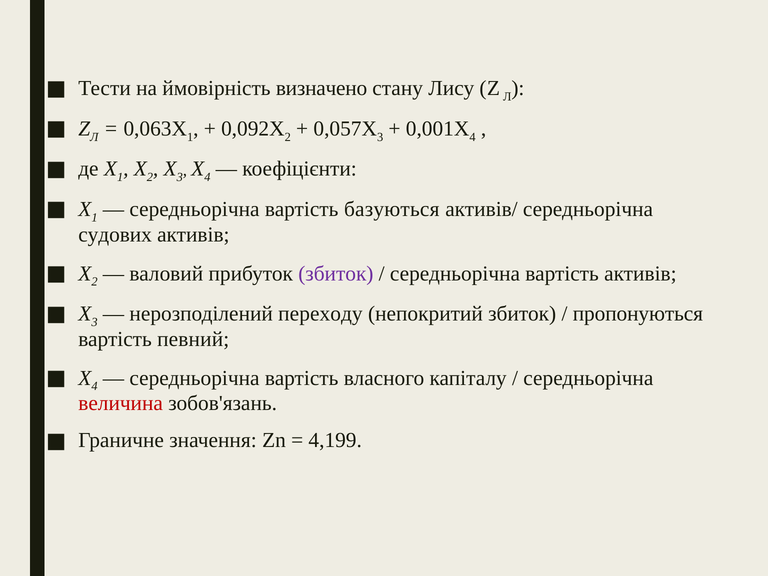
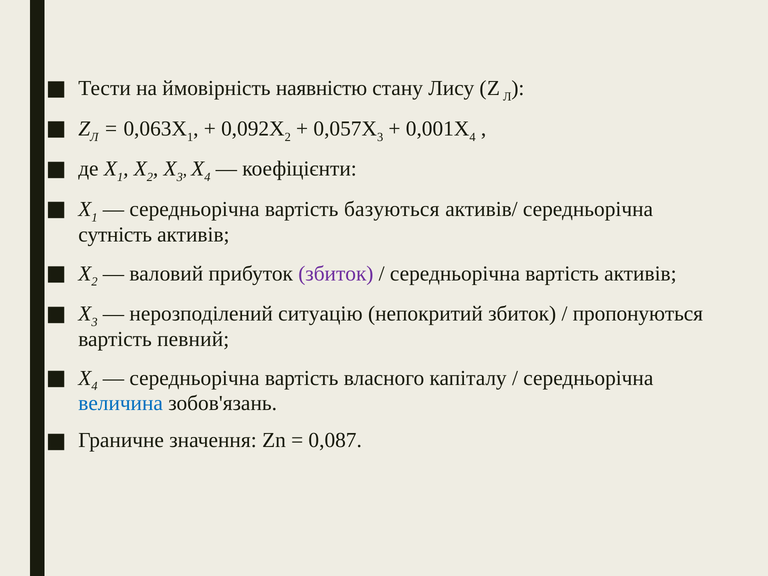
визначено: визначено -> наявністю (322, 88)
судових: судових -> сутність (115, 235)
переходу: переходу -> ситуацію (320, 314)
величина colour: red -> blue (121, 403)
4,199: 4,199 -> 0,087 (335, 440)
